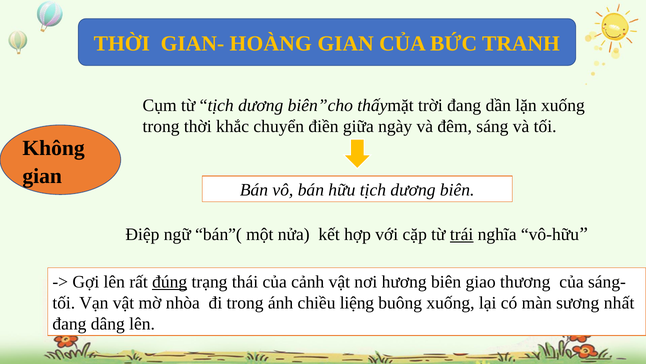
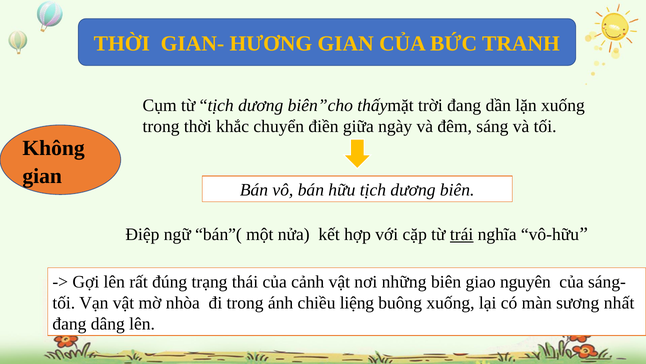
HOÀNG: HOÀNG -> HƯƠNG (271, 43)
đúng underline: present -> none (170, 281)
hương: hương -> những (404, 281)
thương: thương -> nguyên (525, 281)
